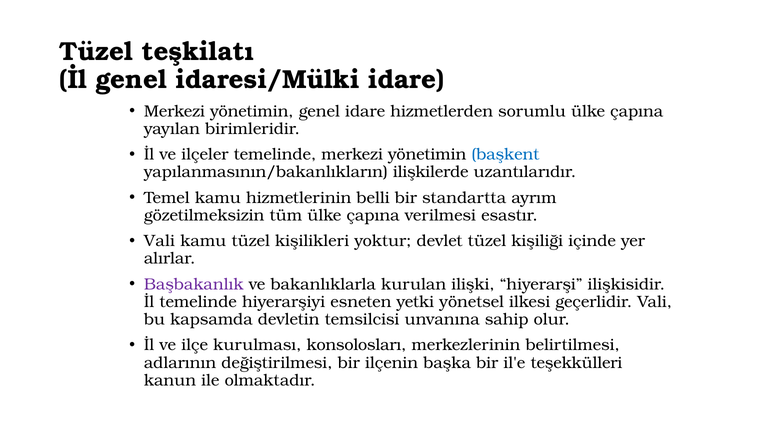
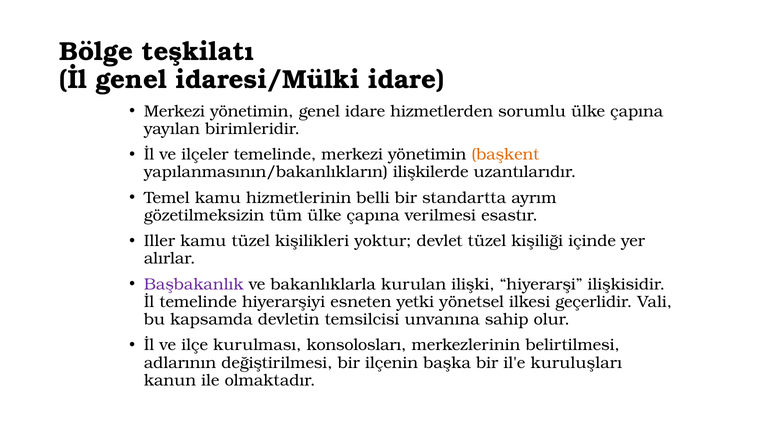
Tüzel: Tüzel -> Bölge (96, 52)
başkent colour: blue -> orange (505, 154)
Vali: Vali -> Iller (159, 241)
teşekkülleri: teşekkülleri -> kuruluşları (576, 362)
